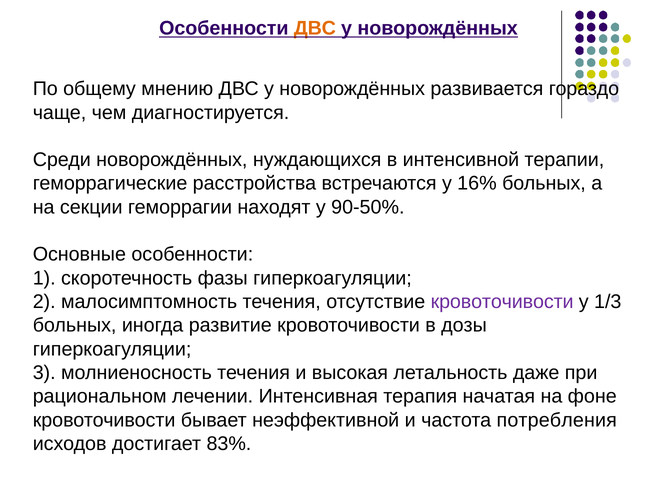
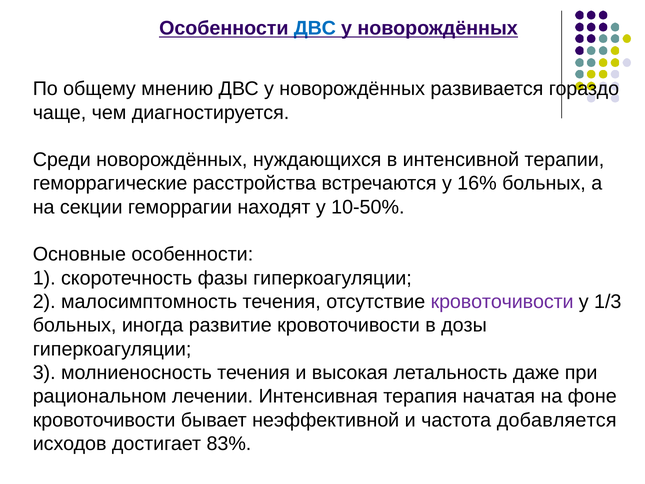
ДВС colour: orange -> blue (315, 28)
90-50%: 90-50% -> 10-50% (368, 207)
потребления: потребления -> добавляется (557, 420)
